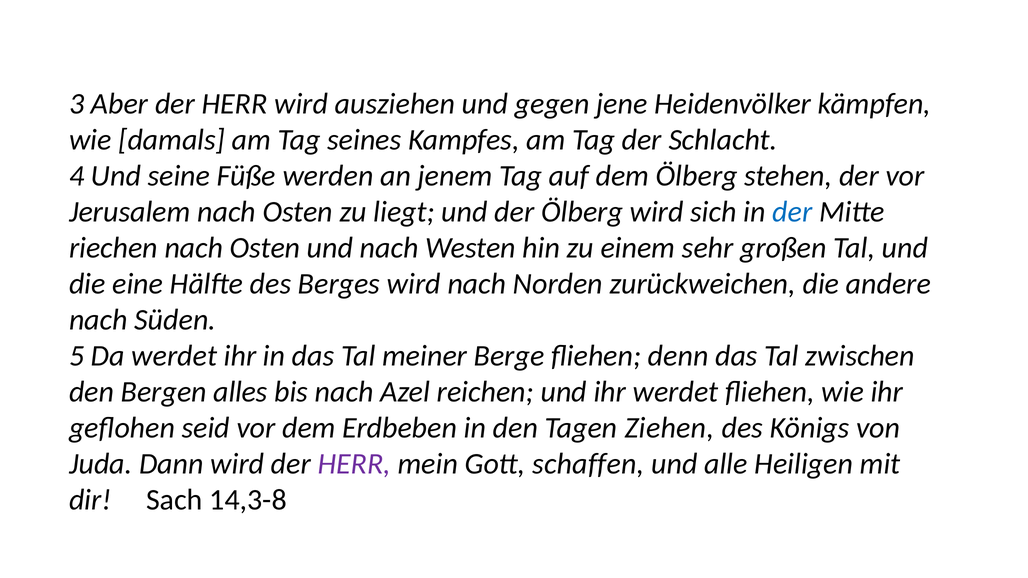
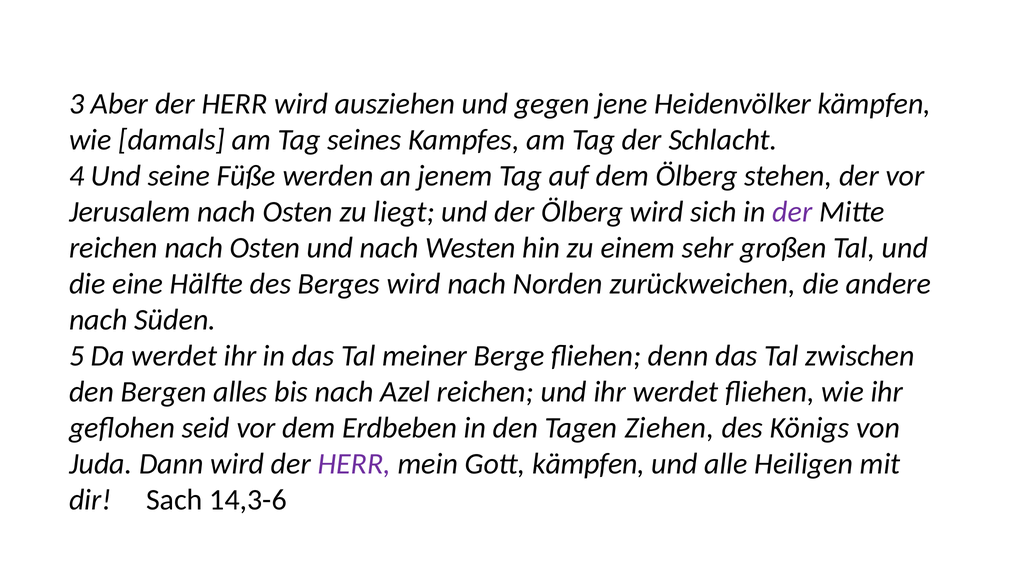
der colour: blue -> purple (792, 212)
riechen: riechen -> reichen (113, 248)
Gott schaffen: schaffen -> kämpfen (589, 464)
14,3-8: 14,3-8 -> 14,3-6 (248, 500)
